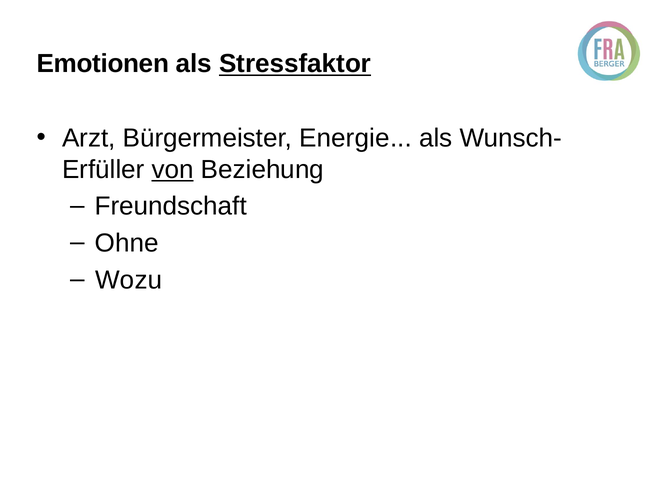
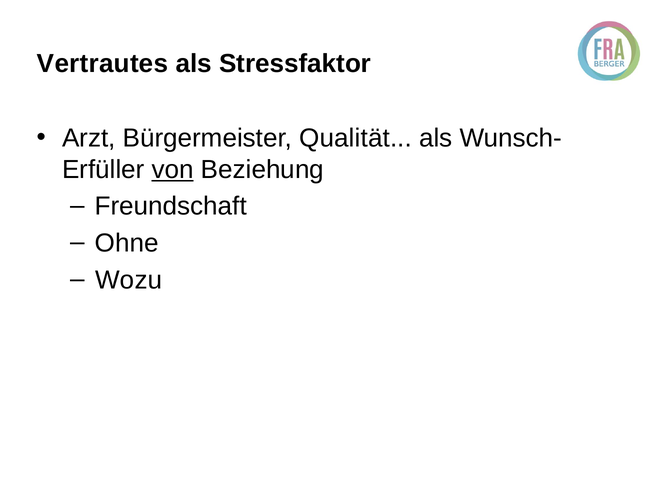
Emotionen: Emotionen -> Vertrautes (103, 64)
Stressfaktor underline: present -> none (295, 64)
Energie: Energie -> Qualität (356, 138)
